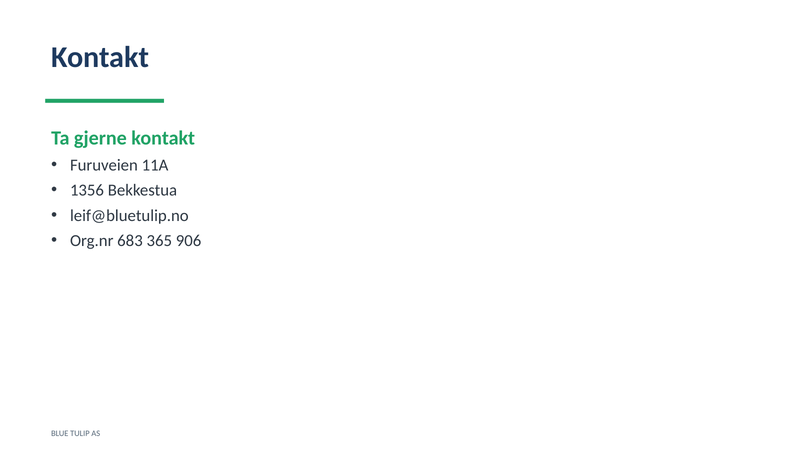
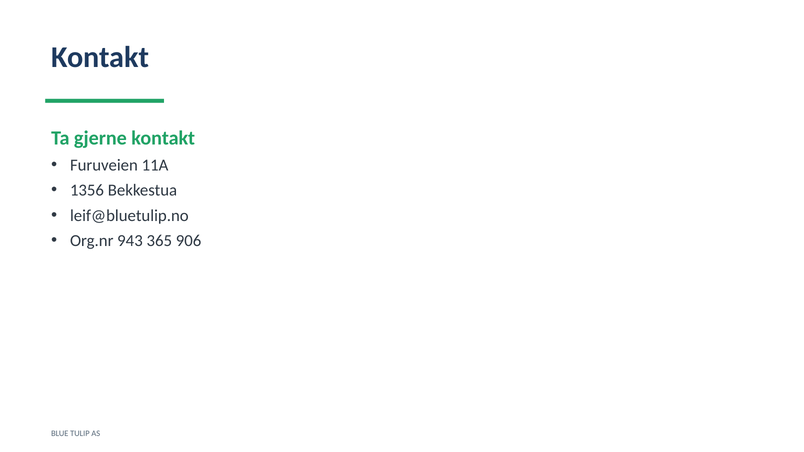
683: 683 -> 943 (130, 241)
